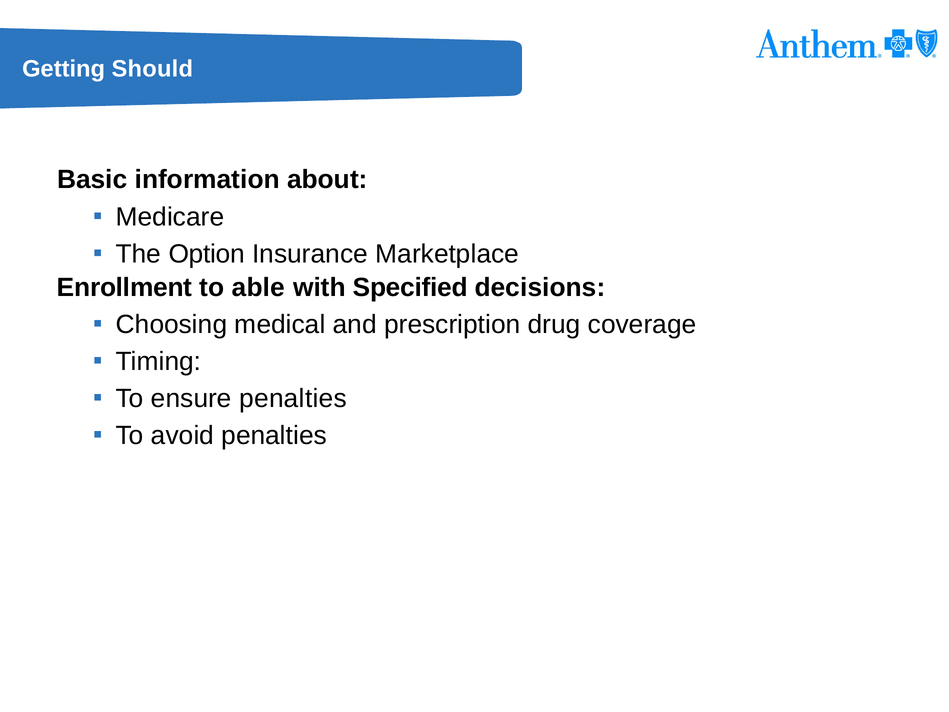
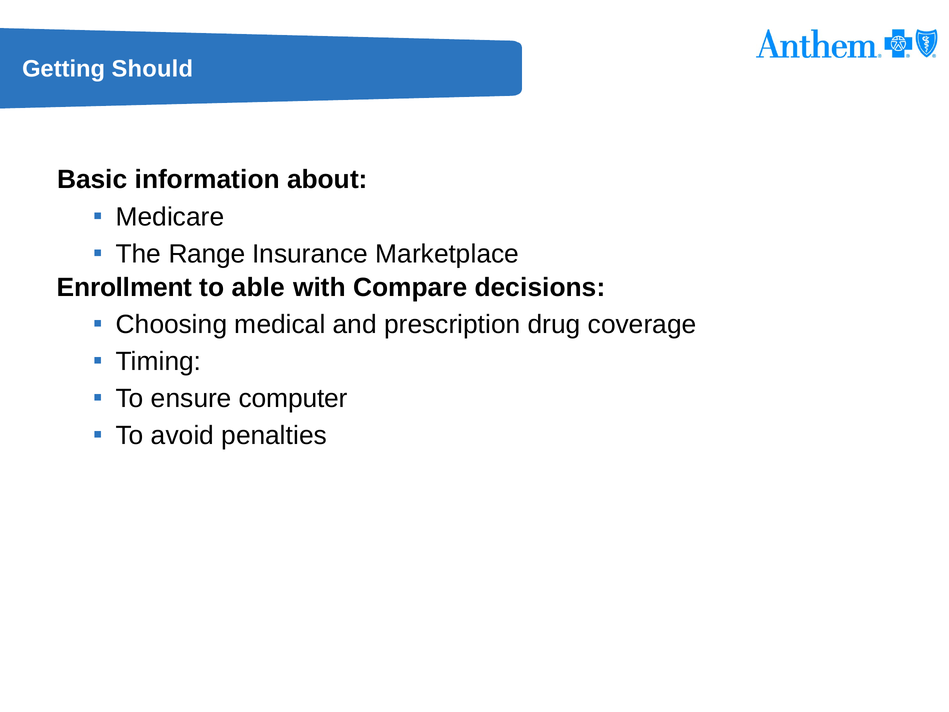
Option: Option -> Range (207, 254)
Specified: Specified -> Compare (410, 287)
ensure penalties: penalties -> computer (293, 398)
